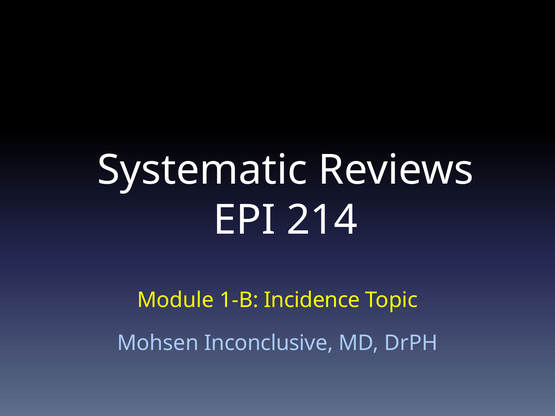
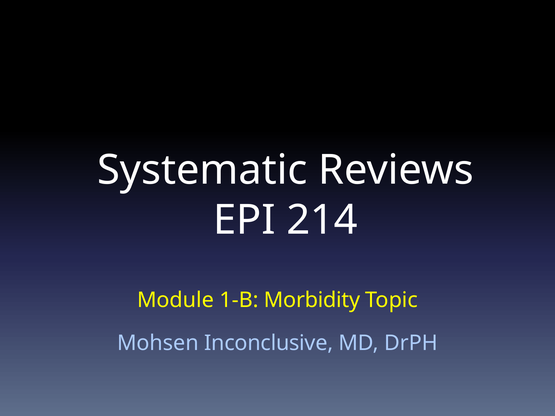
Incidence: Incidence -> Morbidity (312, 300)
